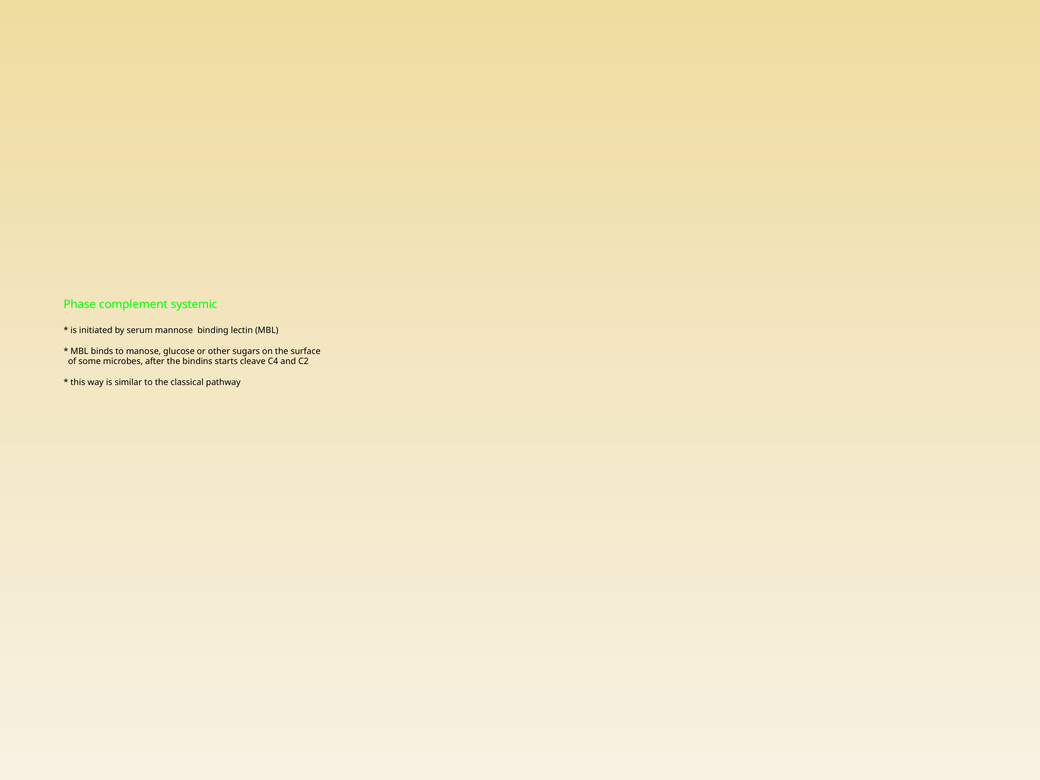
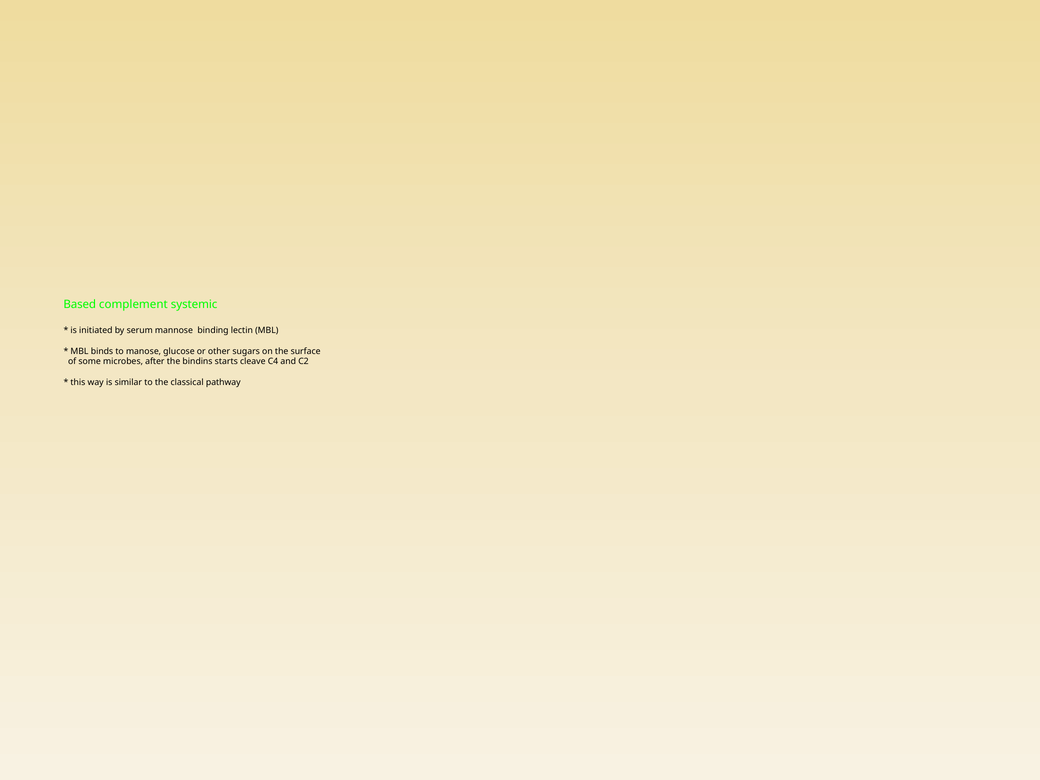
Phase: Phase -> Based (80, 305)
